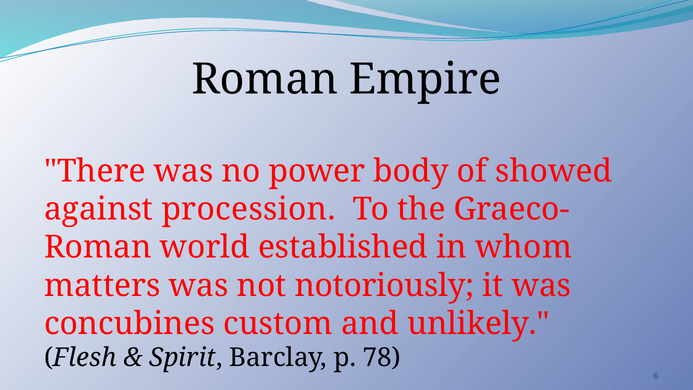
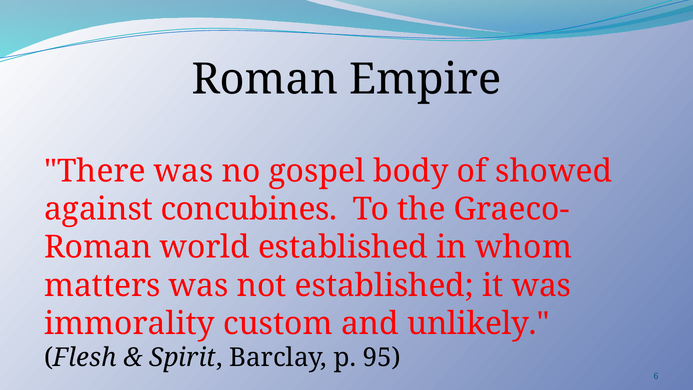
power: power -> gospel (317, 171)
procession: procession -> concubines (249, 209)
not notoriously: notoriously -> established (384, 285)
concubines: concubines -> immorality (129, 323)
78: 78 -> 95 (382, 358)
